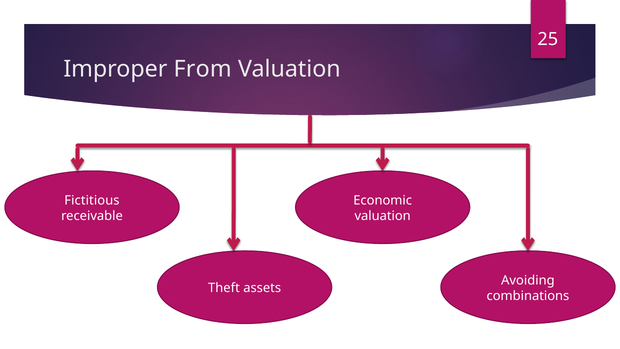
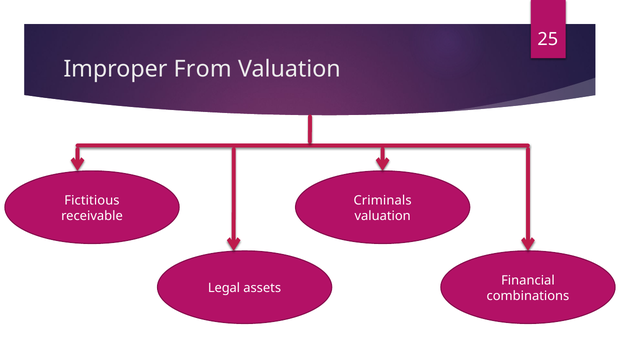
Economic: Economic -> Criminals (383, 200)
Avoiding: Avoiding -> Financial (528, 280)
Theft: Theft -> Legal (224, 288)
